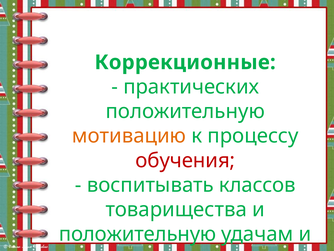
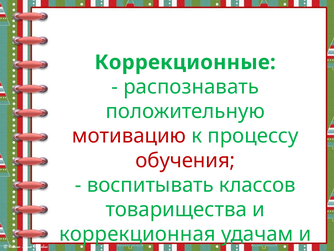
практических: практических -> распознавать (191, 87)
мотивацию colour: orange -> red (129, 136)
положительную: положительную -> коррекционная (137, 234)
